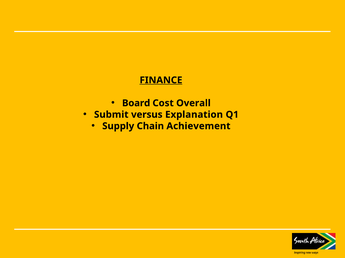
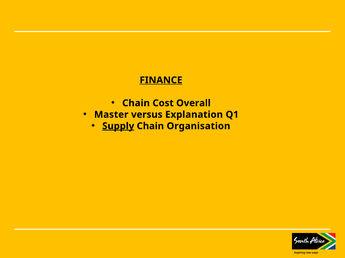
Board: Board -> Chain (136, 103)
Submit: Submit -> Master (111, 115)
Supply underline: none -> present (118, 126)
Achievement: Achievement -> Organisation (198, 126)
